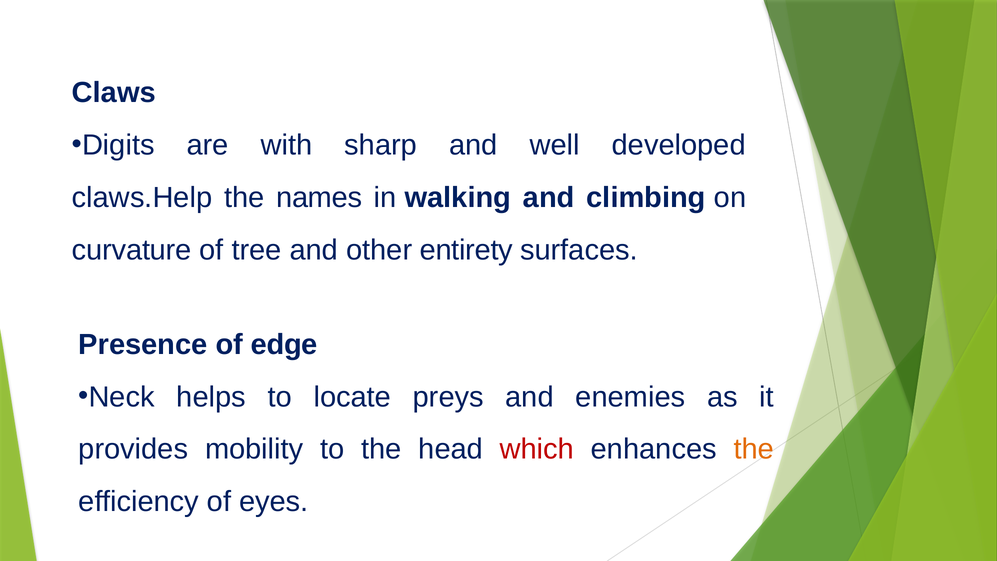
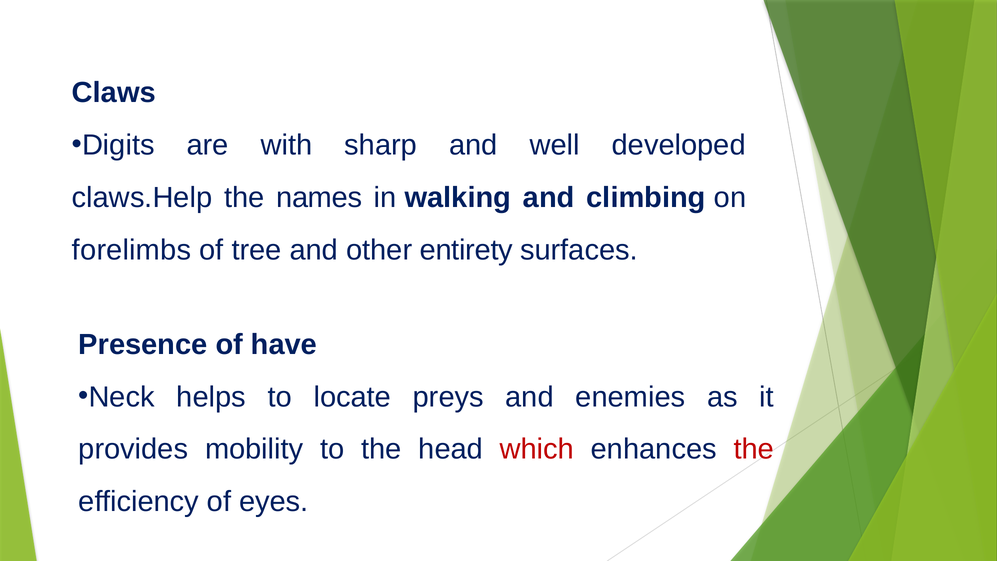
curvature: curvature -> forelimbs (132, 250)
edge: edge -> have (284, 344)
the colour: orange -> red (754, 449)
